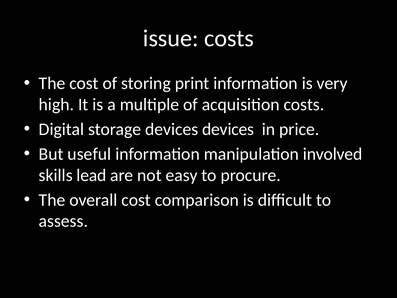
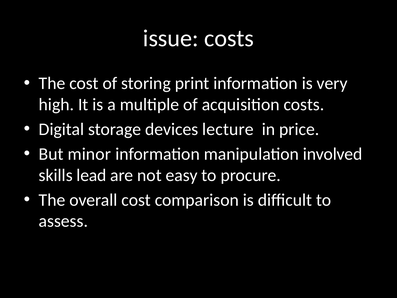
devices devices: devices -> lecture (228, 129)
useful: useful -> minor (89, 154)
